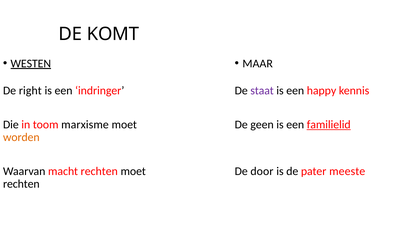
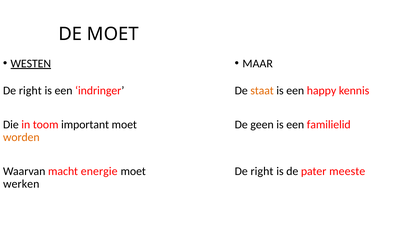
DE KOMT: KOMT -> MOET (113, 34)
staat colour: purple -> orange (262, 91)
marxisme: marxisme -> important (85, 124)
familielid underline: present -> none (329, 124)
macht rechten: rechten -> energie (99, 171)
door: door -> right (262, 171)
rechten: rechten -> werken (21, 184)
